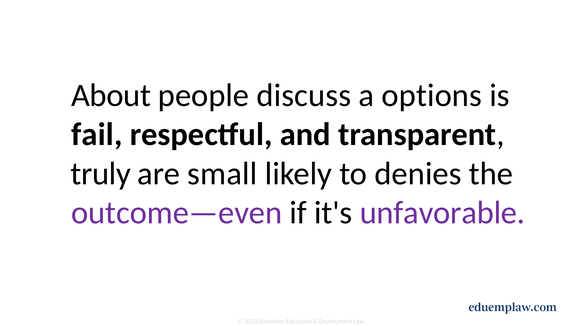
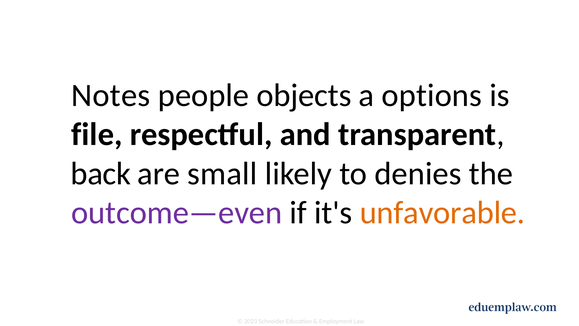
About: About -> Notes (111, 95)
discuss: discuss -> objects (304, 95)
fail: fail -> file (97, 134)
truly: truly -> back (101, 173)
unfavorable colour: purple -> orange (442, 213)
